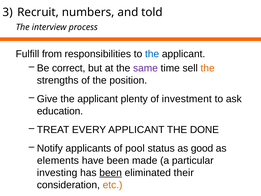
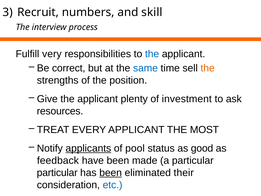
told: told -> skill (152, 12)
from: from -> very (52, 54)
same colour: purple -> blue (145, 68)
education: education -> resources (60, 111)
DONE: DONE -> MOST (204, 130)
applicants underline: none -> present (88, 148)
elements: elements -> feedback (58, 160)
investing: investing -> particular (57, 172)
etc colour: orange -> blue (113, 185)
